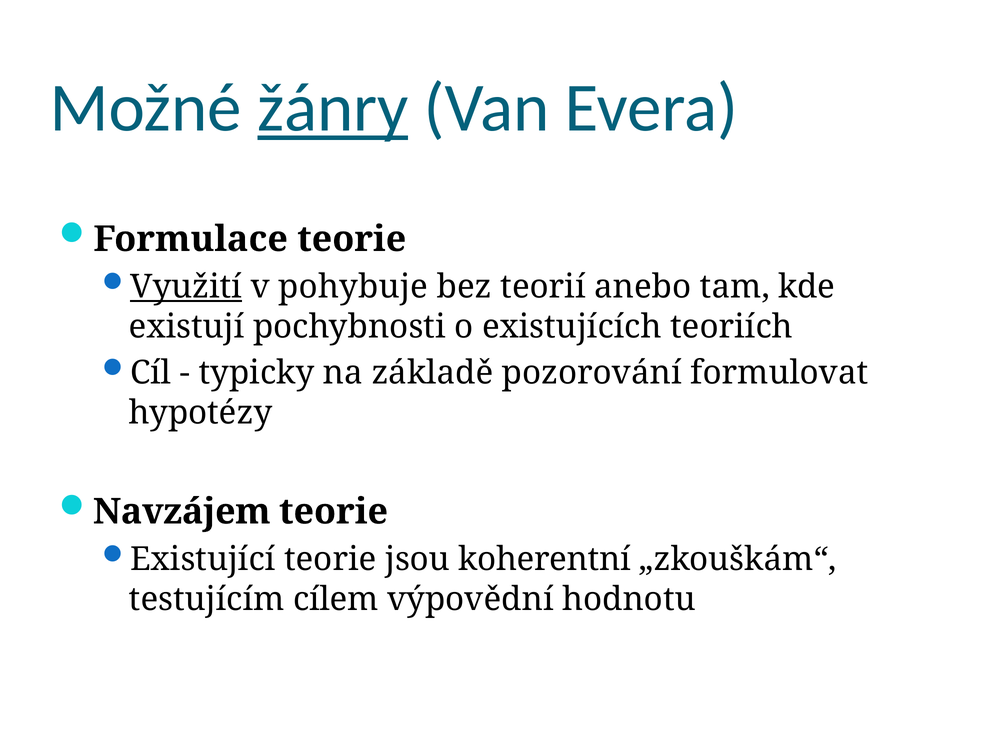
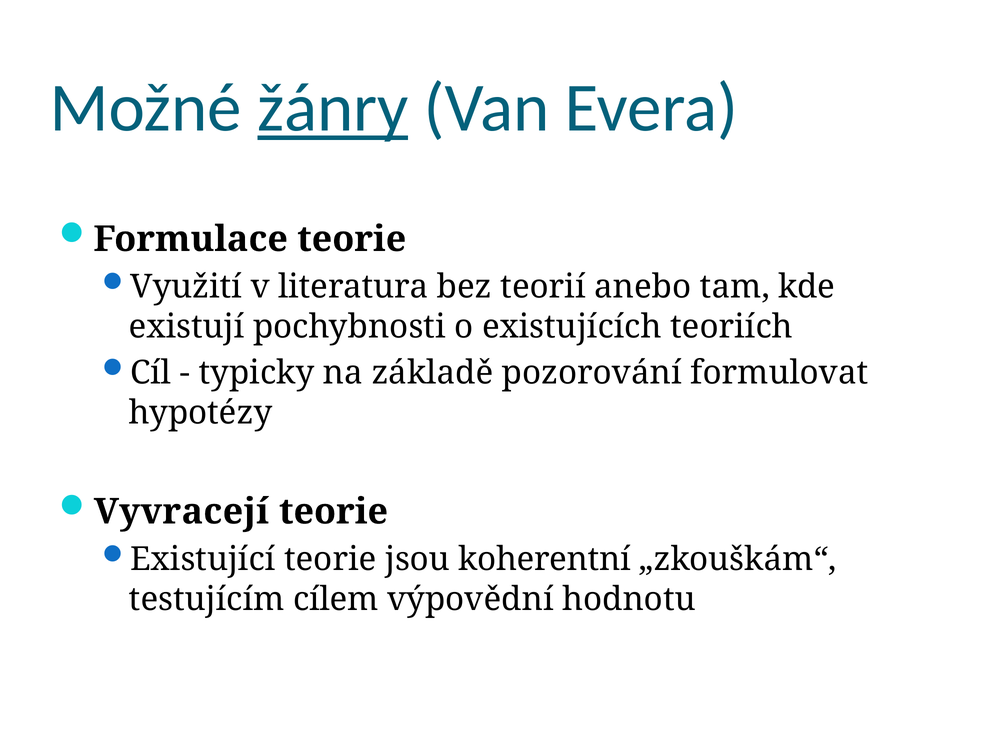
Využití underline: present -> none (186, 287)
pohybuje: pohybuje -> literatura (353, 287)
Navzájem: Navzájem -> Vyvracejí (181, 511)
